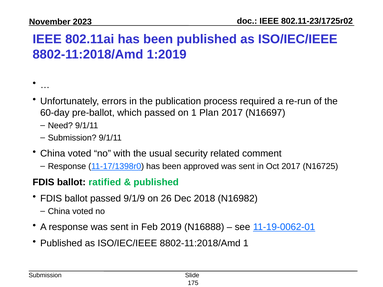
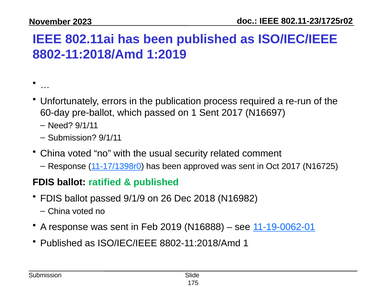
1 Plan: Plan -> Sent (209, 113)
